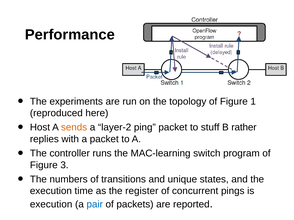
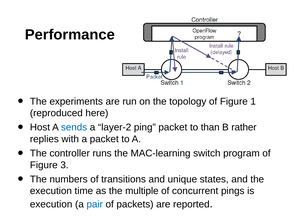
sends colour: orange -> blue (74, 128)
stuff: stuff -> than (210, 128)
register: register -> multiple (142, 191)
